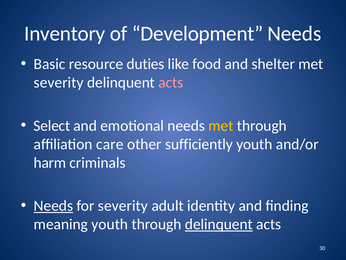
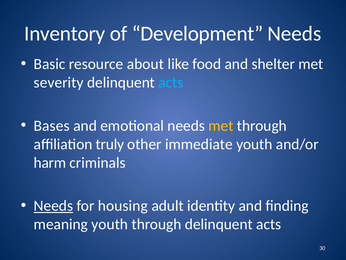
duties: duties -> about (145, 64)
acts colour: pink -> light blue (171, 82)
Select: Select -> Bases (52, 125)
care: care -> truly (110, 144)
sufficiently: sufficiently -> immediate (199, 144)
for severity: severity -> housing (123, 205)
delinquent underline: present -> none (219, 224)
